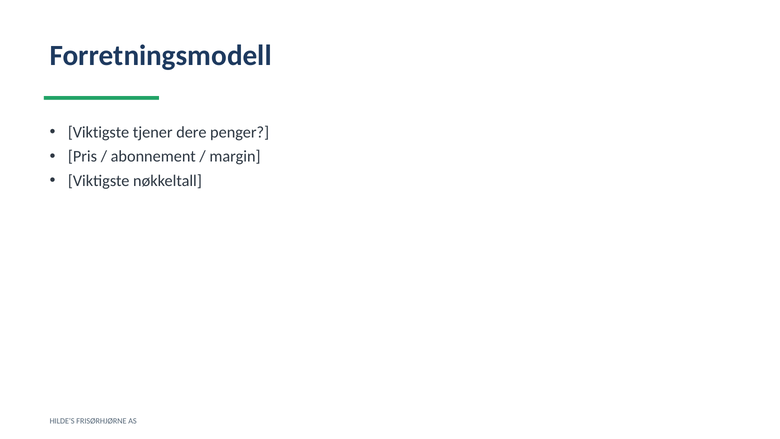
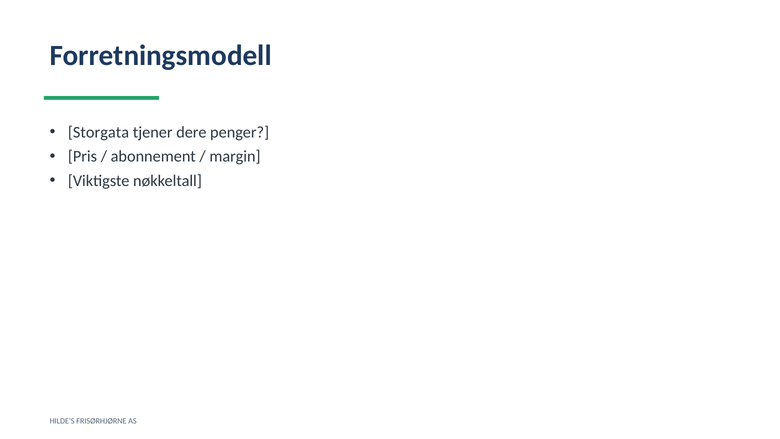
Viktigste: Viktigste -> Storgata (98, 132)
